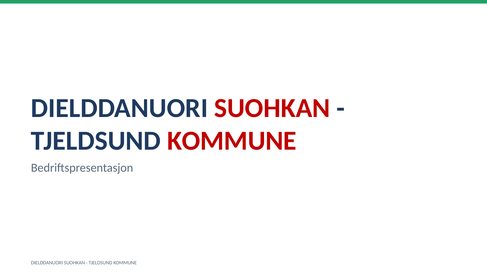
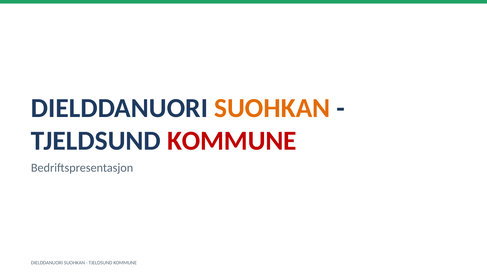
SUOHKAN colour: red -> orange (272, 108)
